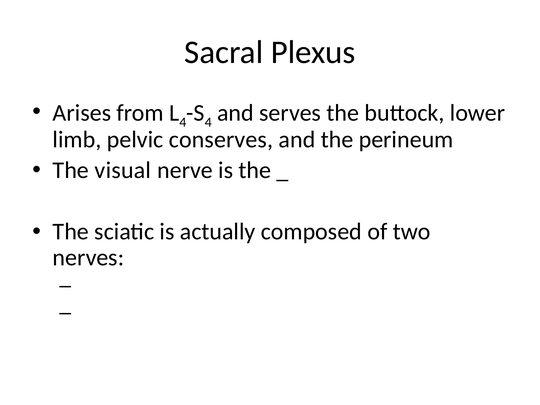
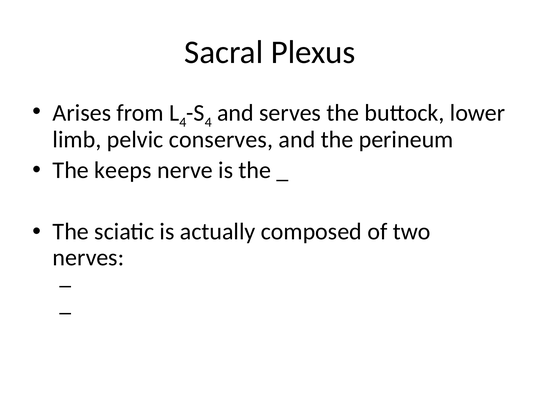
visual: visual -> keeps (123, 170)
